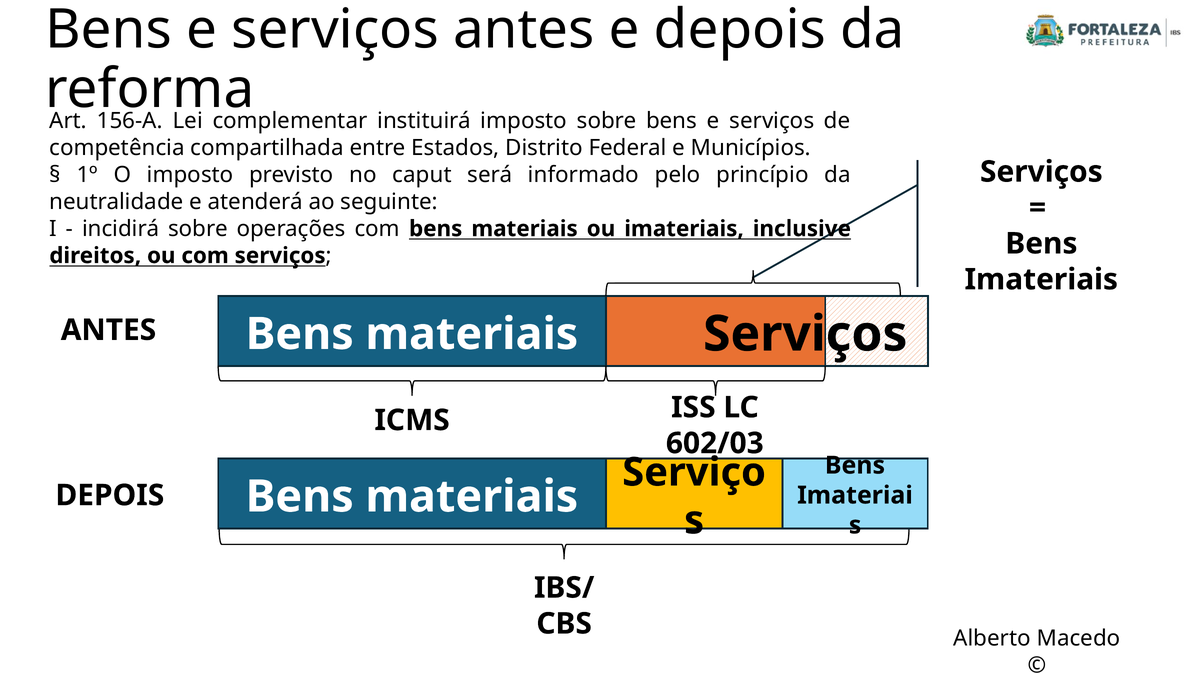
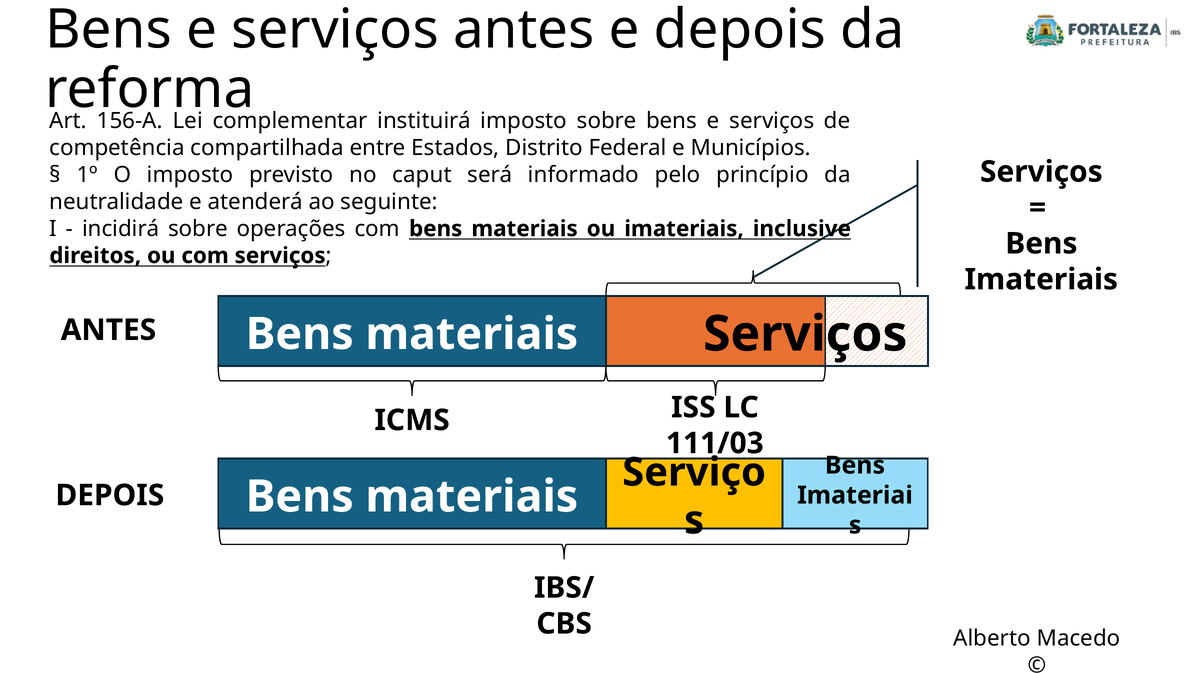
602/03: 602/03 -> 111/03 (715, 443)
